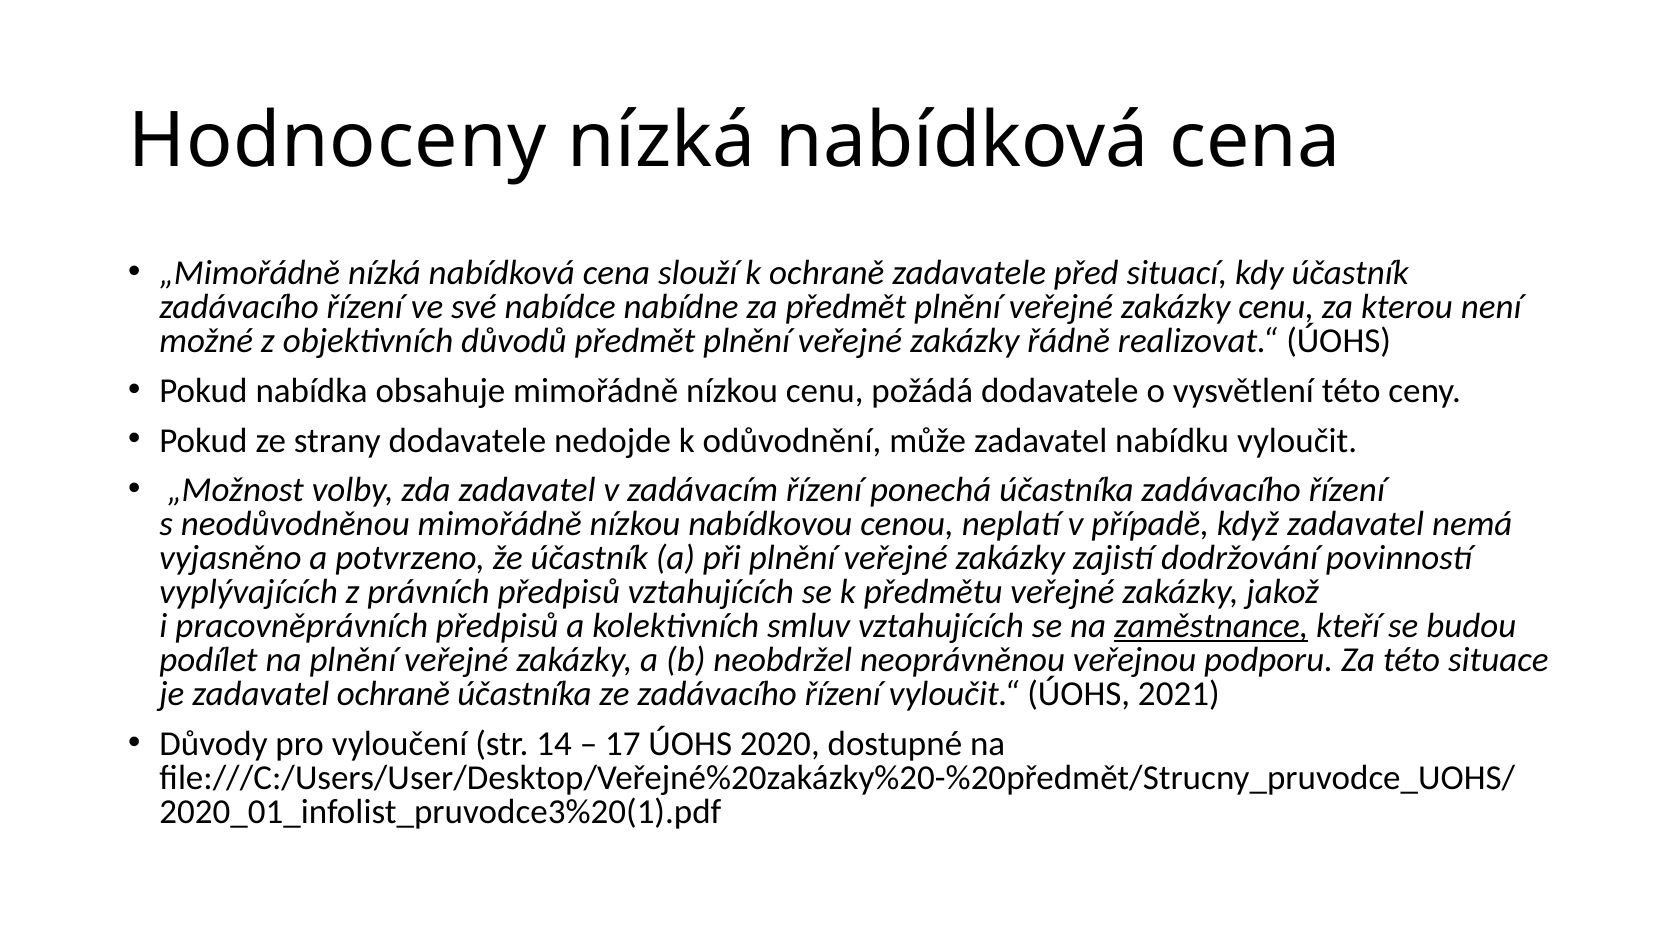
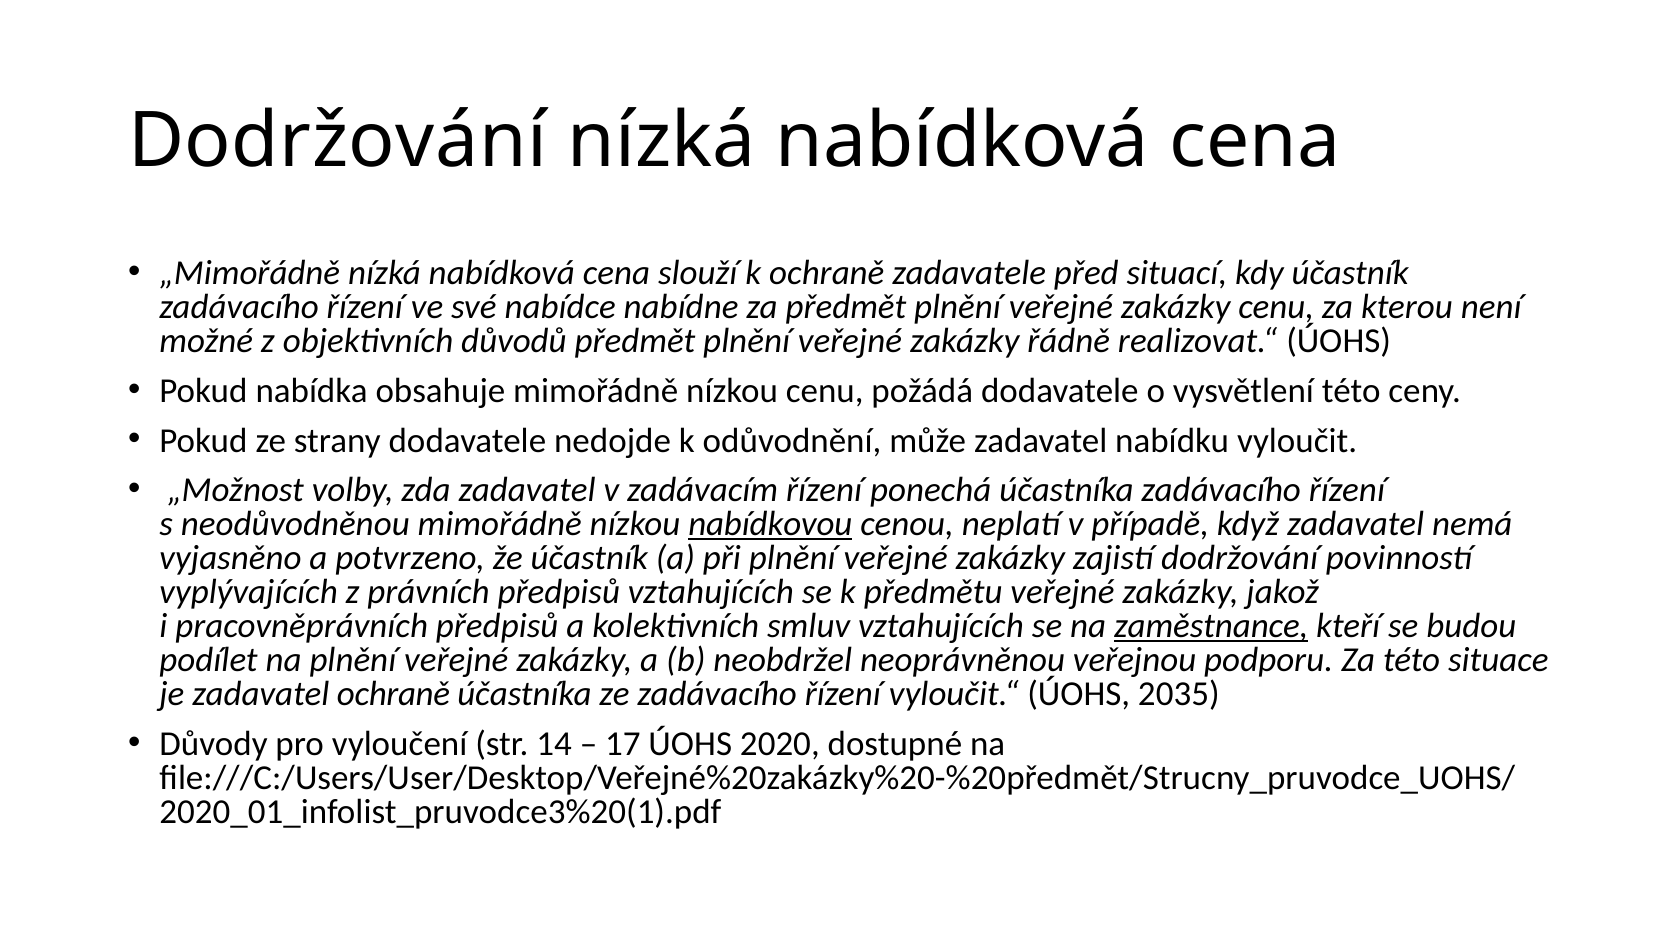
Hodnoceny: Hodnoceny -> Dodržování (338, 141)
nabídkovou underline: none -> present (770, 525)
2021: 2021 -> 2035 (1179, 695)
